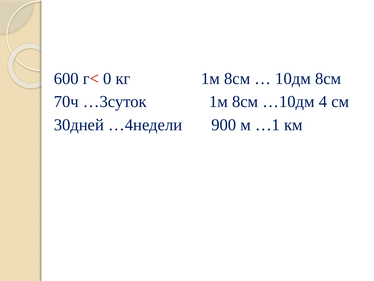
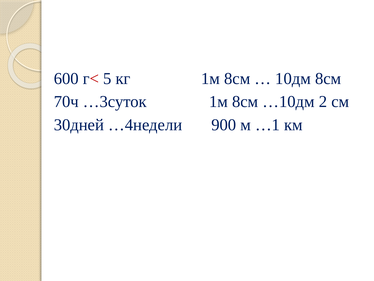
0: 0 -> 5 (107, 78)
4: 4 -> 2 (323, 102)
